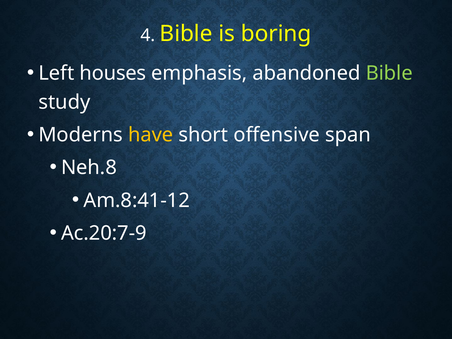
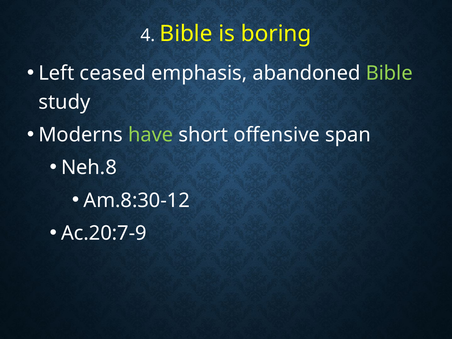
houses: houses -> ceased (113, 73)
have colour: yellow -> light green (151, 135)
Am.8:41-12: Am.8:41-12 -> Am.8:30-12 (137, 200)
